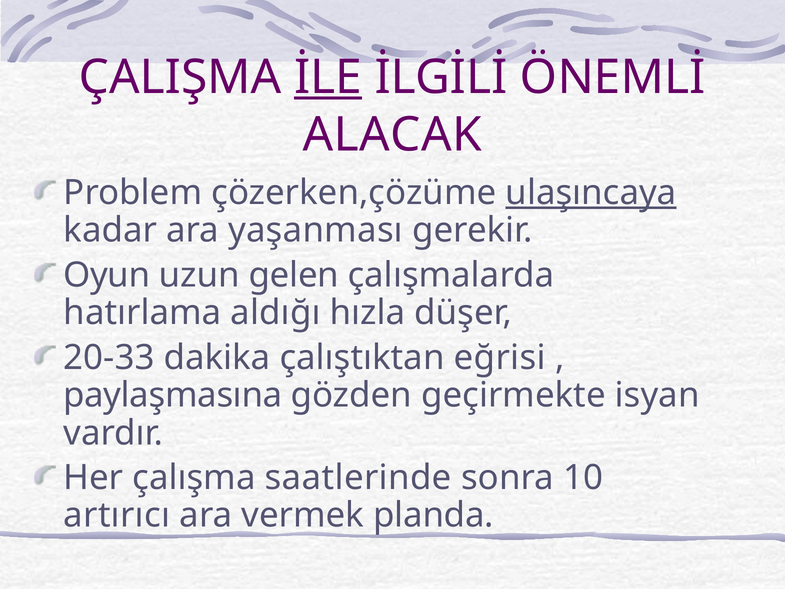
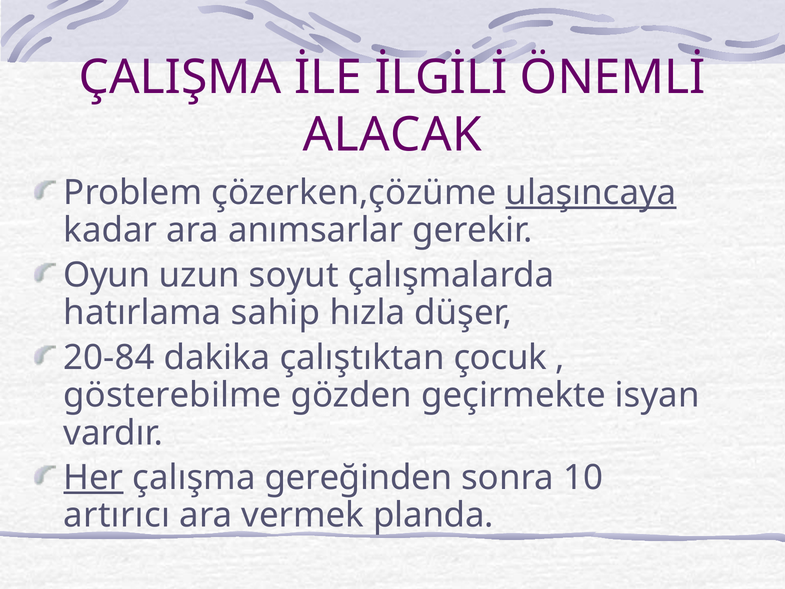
İLE underline: present -> none (328, 77)
yaşanması: yaşanması -> anımsarlar (316, 230)
gelen: gelen -> soyut (294, 275)
aldığı: aldığı -> sahip (275, 313)
20-33: 20-33 -> 20-84 (109, 357)
eğrisi: eğrisi -> çocuk (500, 357)
paylaşmasına: paylaşmasına -> gösterebilme (172, 395)
Her underline: none -> present (93, 478)
saatlerinde: saatlerinde -> gereğinden (359, 478)
